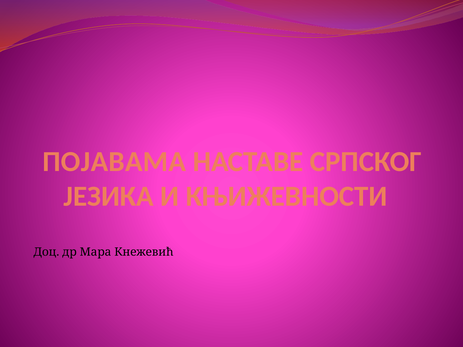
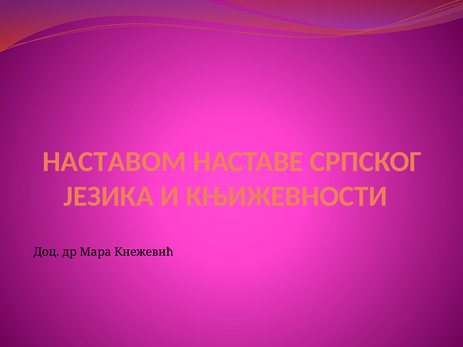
ПОЈАВАМА: ПОЈАВАМА -> НАСТАВОМ (114, 162)
